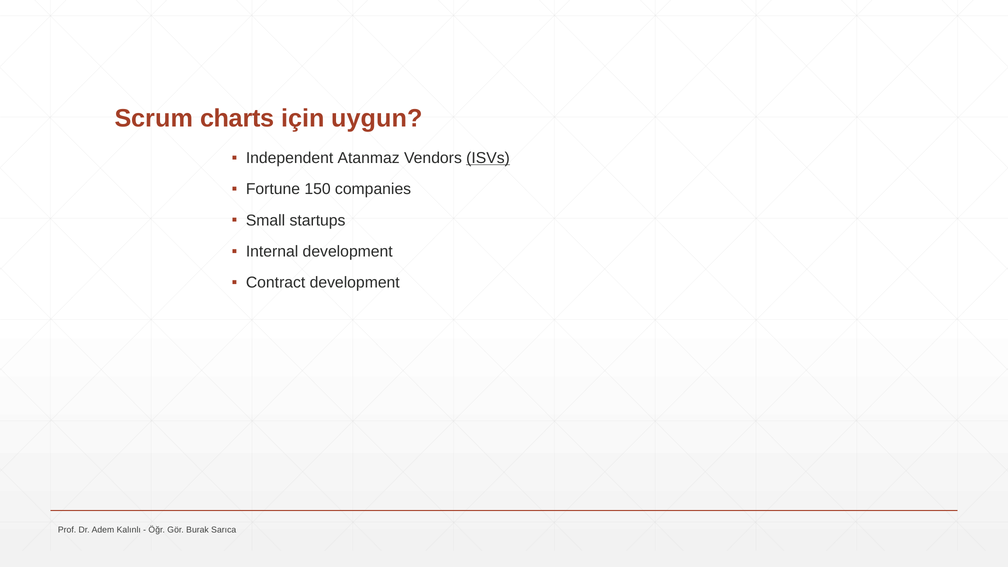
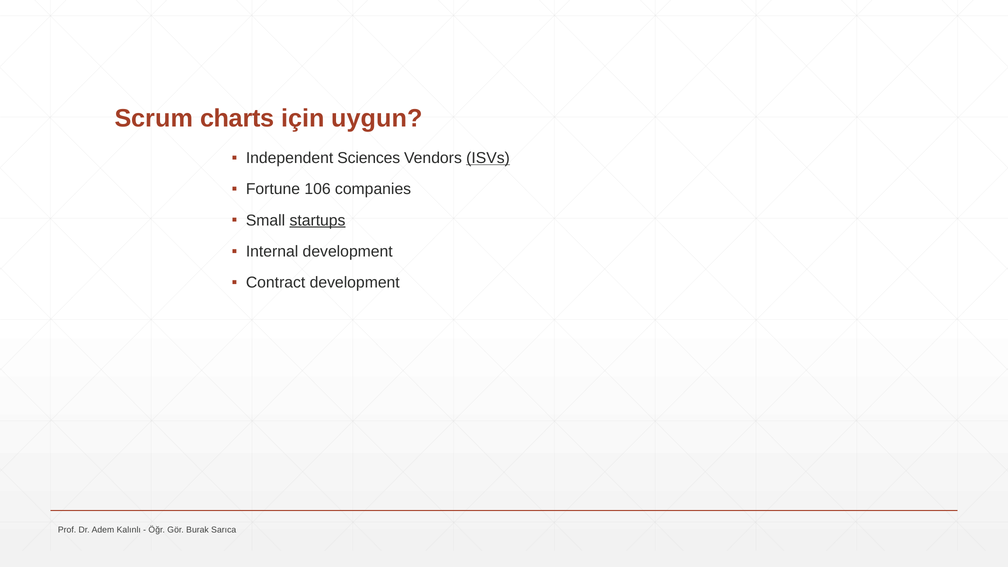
Atanmaz: Atanmaz -> Sciences (369, 158)
150: 150 -> 106 (318, 189)
startups underline: none -> present (318, 220)
